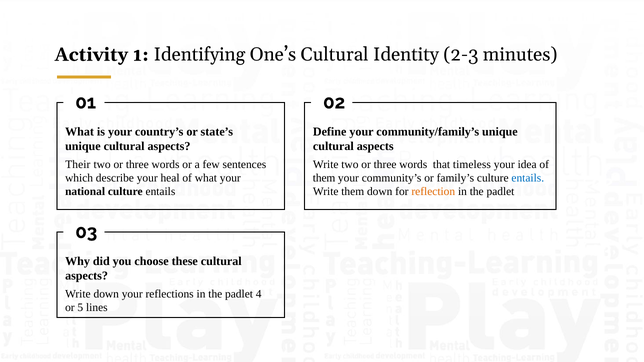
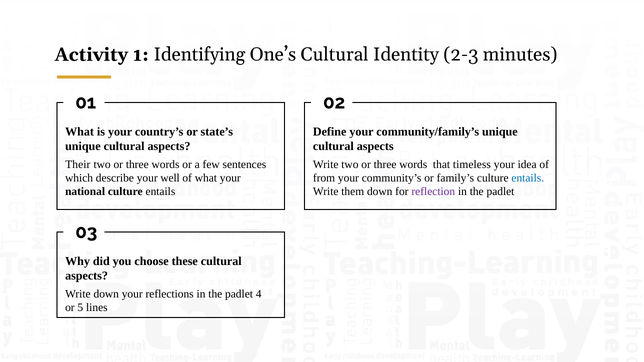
heal: heal -> well (170, 178)
them: them -> from (324, 178)
reflection colour: orange -> purple (433, 192)
